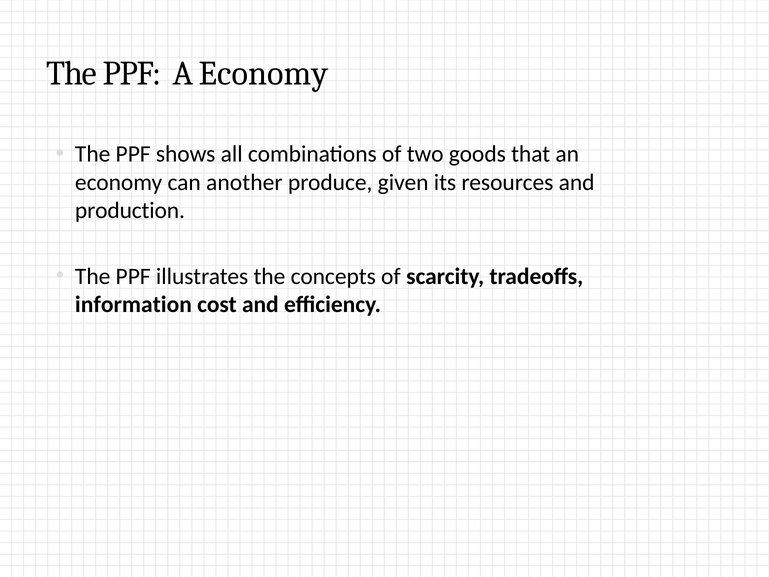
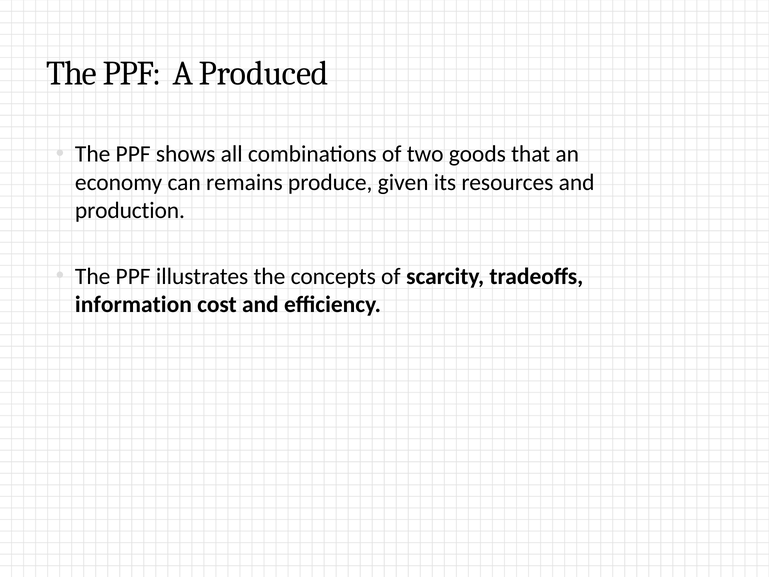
A Economy: Economy -> Produced (264, 74)
another: another -> remains (244, 182)
